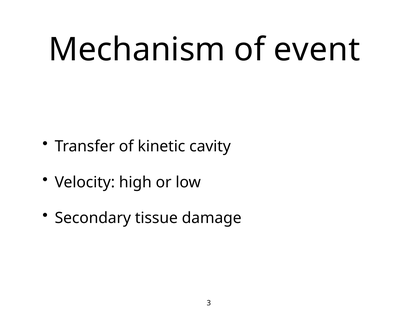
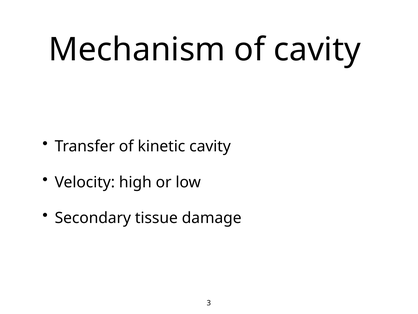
of event: event -> cavity (317, 50)
